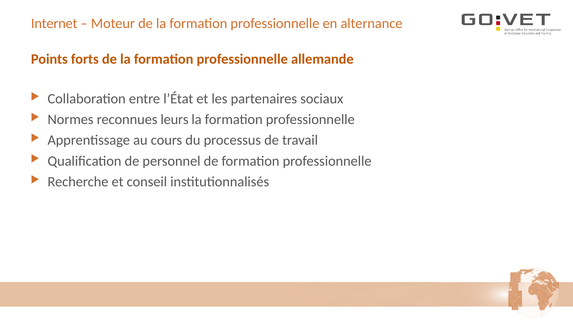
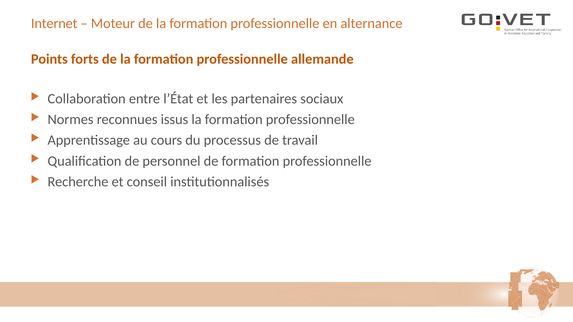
leurs: leurs -> issus (174, 120)
